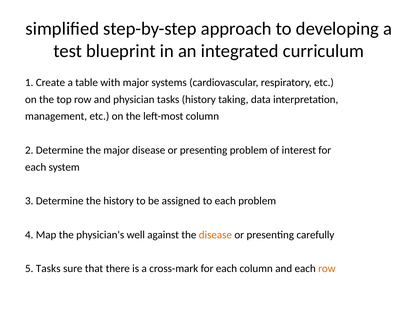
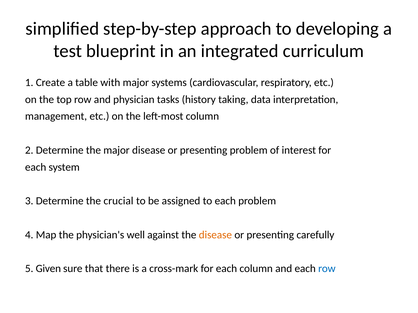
the history: history -> crucial (118, 201)
5 Tasks: Tasks -> Given (48, 269)
row colour: orange -> blue (327, 269)
